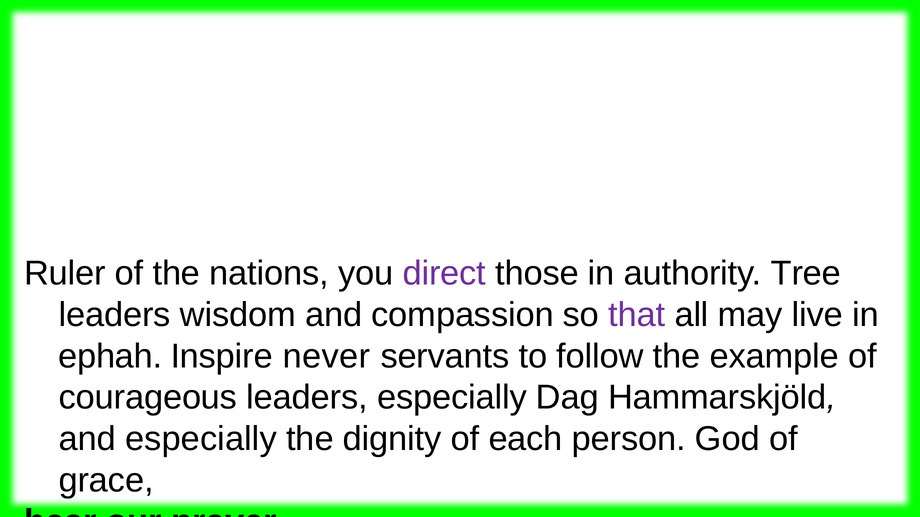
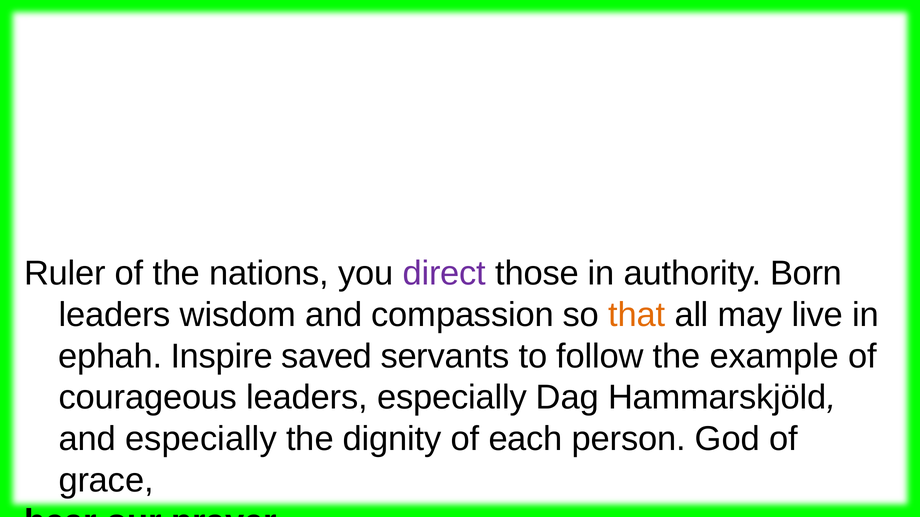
Tree: Tree -> Born (806, 274)
that colour: purple -> orange (637, 315)
never: never -> saved (327, 357)
